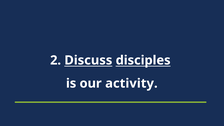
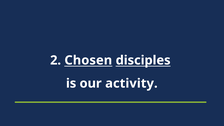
Discuss: Discuss -> Chosen (88, 60)
